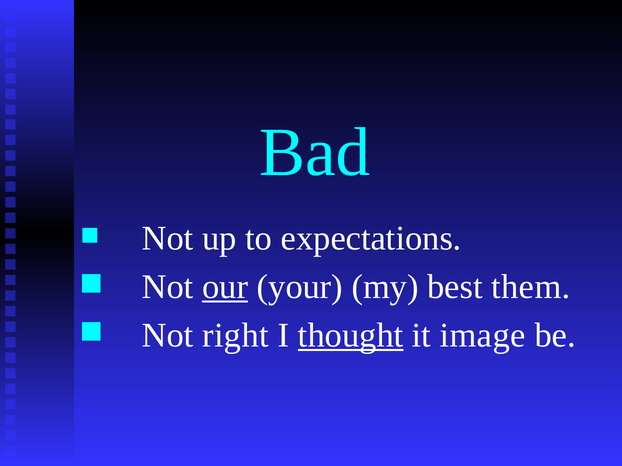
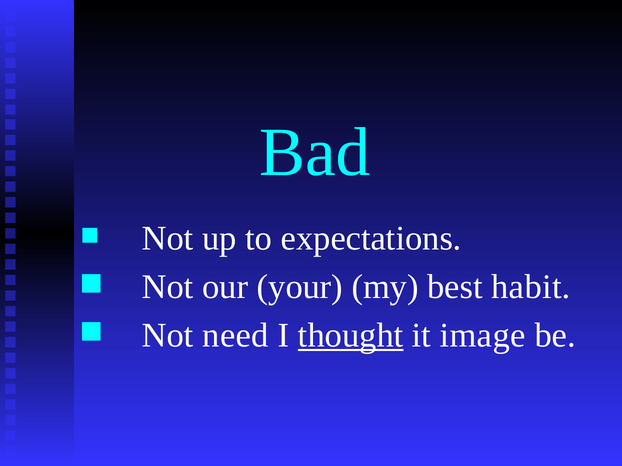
our underline: present -> none (225, 287)
them: them -> habit (531, 287)
right: right -> need (236, 336)
